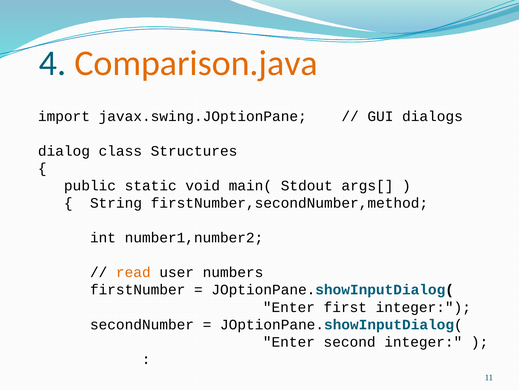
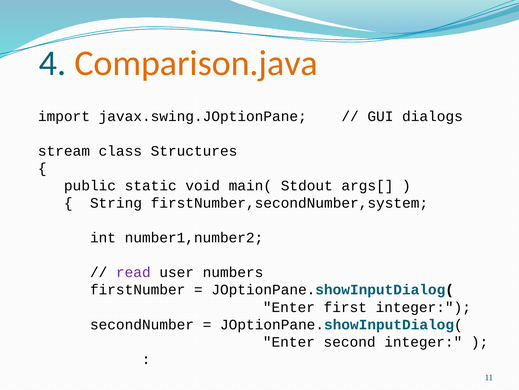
dialog: dialog -> stream (64, 151)
firstNumber,secondNumber,method: firstNumber,secondNumber,method -> firstNumber,secondNumber,system (289, 203)
read colour: orange -> purple (133, 272)
